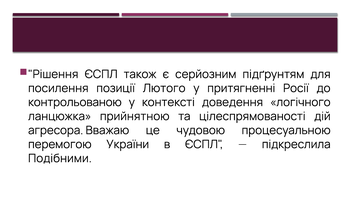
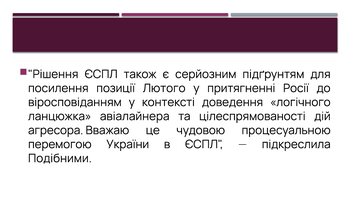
контрольованою: контрольованою -> віросповіданням (75, 102)
прийнятною: прийнятною -> авіалайнера (135, 116)
